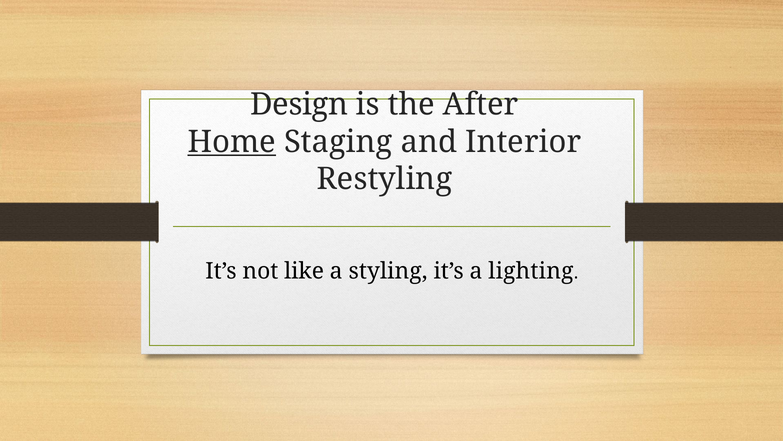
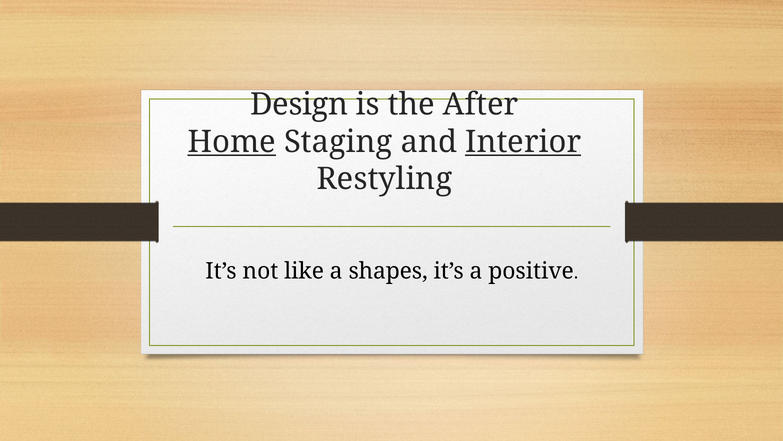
Interior underline: none -> present (523, 142)
styling: styling -> shapes (388, 271)
lighting: lighting -> positive (531, 271)
